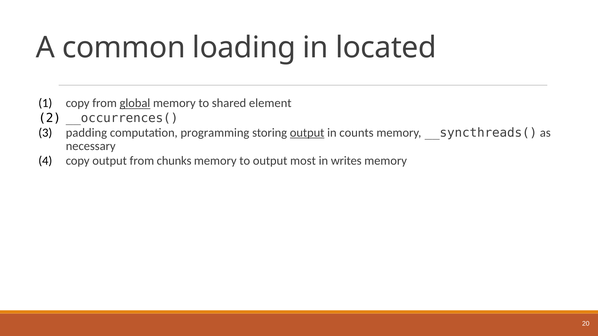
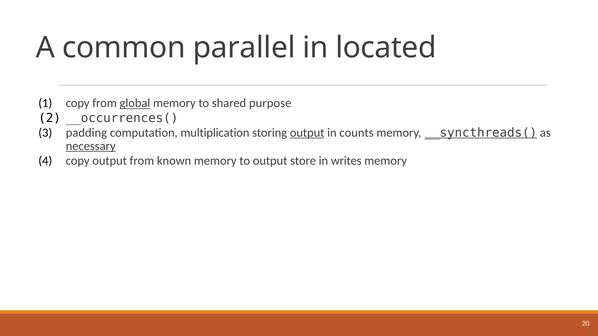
loading: loading -> parallel (244, 48)
element: element -> purpose (270, 103)
programming: programming -> multiplication (215, 133)
__syncthreads( underline: none -> present (481, 133)
necessary underline: none -> present (91, 146)
chunks: chunks -> known (174, 161)
most: most -> store (303, 161)
